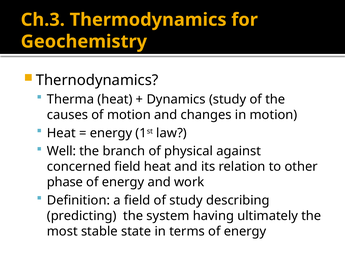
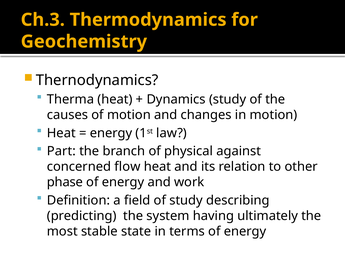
Well: Well -> Part (61, 152)
concerned field: field -> flow (127, 167)
